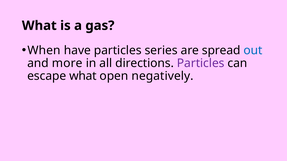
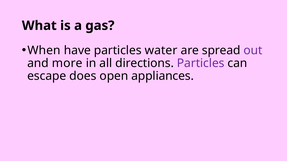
series: series -> water (161, 50)
out colour: blue -> purple (253, 50)
escape what: what -> does (83, 76)
negatively: negatively -> appliances (163, 76)
